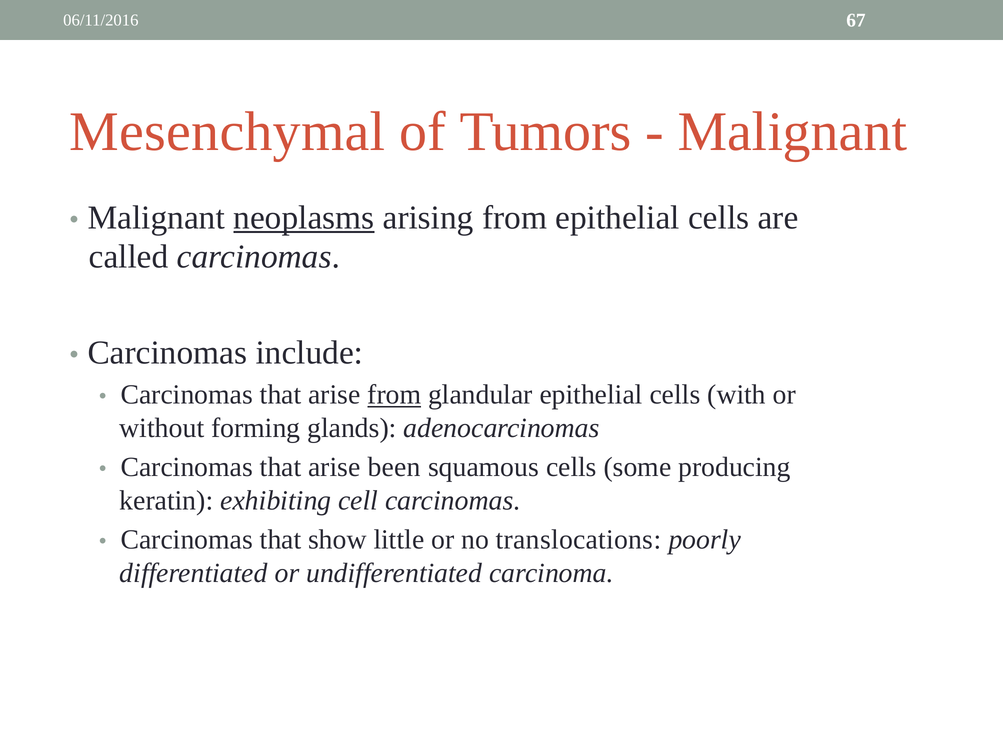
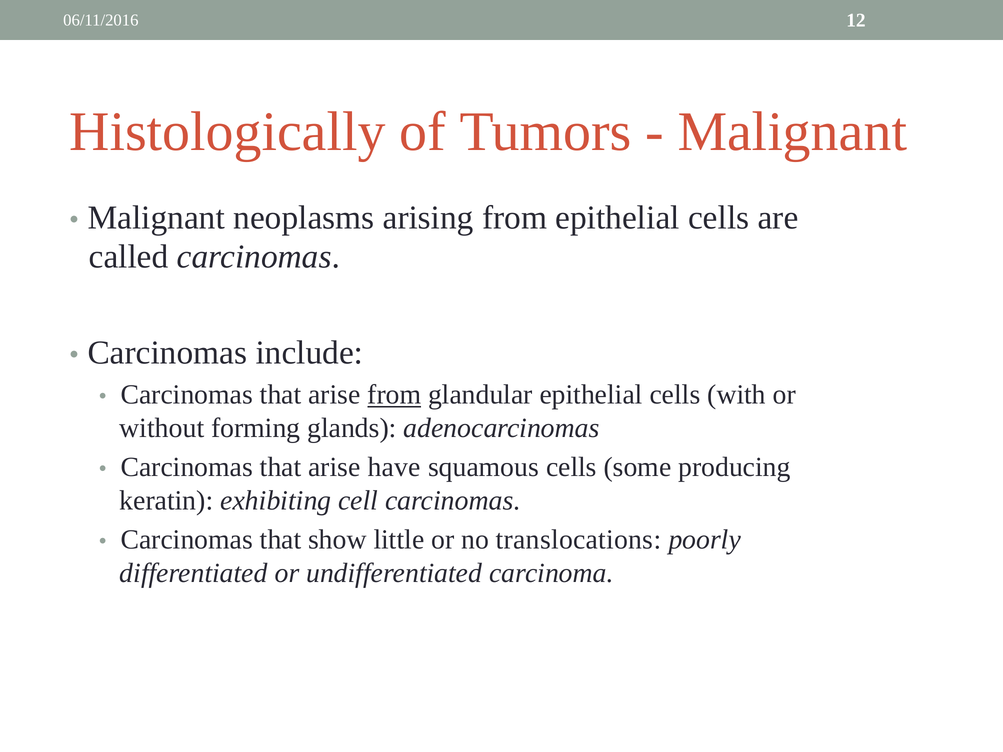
67: 67 -> 12 (856, 20)
Mesenchymal: Mesenchymal -> Histologically (227, 132)
neoplasms underline: present -> none (304, 218)
been: been -> have (394, 467)
